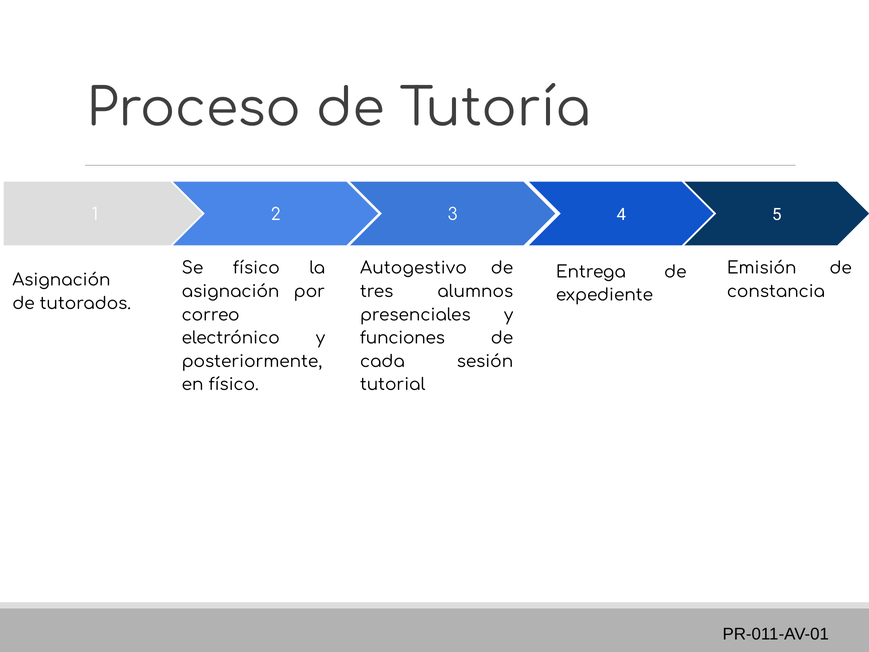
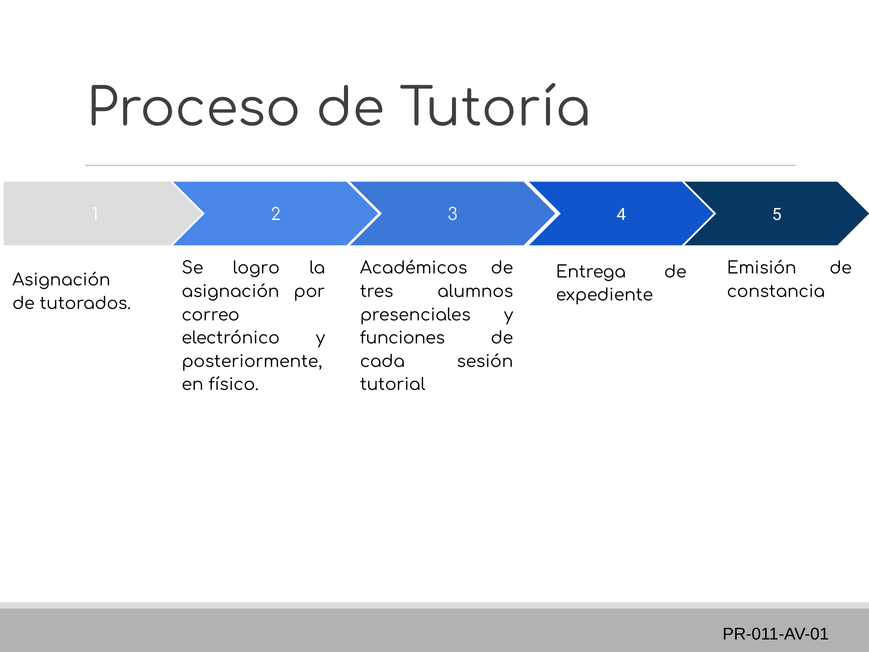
Se físico: físico -> logro (256, 268)
Autogestivo: Autogestivo -> Académicos (414, 268)
